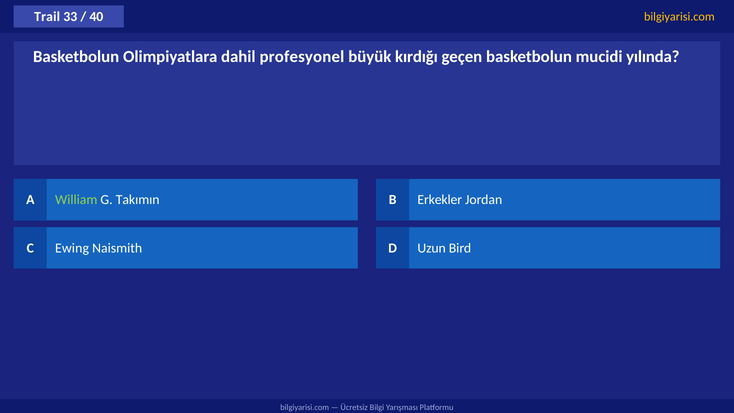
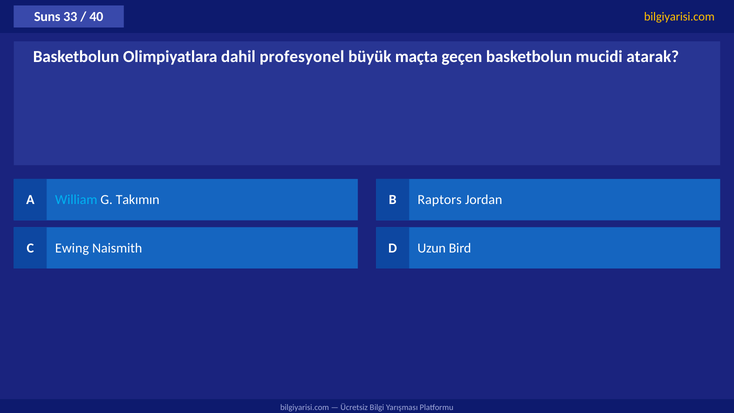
Trail: Trail -> Suns (47, 17)
kırdığı: kırdığı -> maçta (416, 56)
yılında: yılında -> atarak (653, 56)
William colour: light green -> light blue (76, 200)
Erkekler: Erkekler -> Raptors (440, 200)
